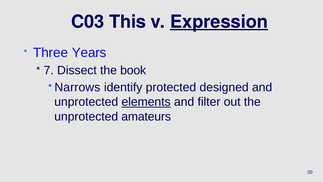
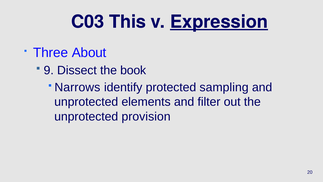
Years: Years -> About (89, 53)
7: 7 -> 9 (49, 70)
designed: designed -> sampling (224, 87)
elements underline: present -> none (146, 102)
amateurs: amateurs -> provision (146, 116)
